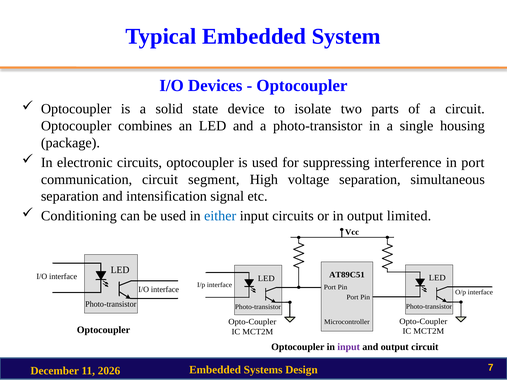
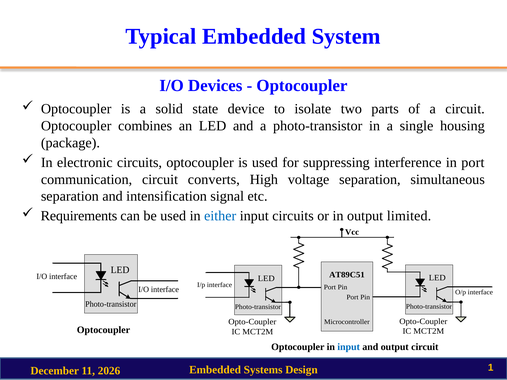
segment: segment -> converts (214, 180)
Conditioning: Conditioning -> Requirements (79, 216)
input colour: purple -> blue (349, 347)
7: 7 -> 1 (491, 368)
